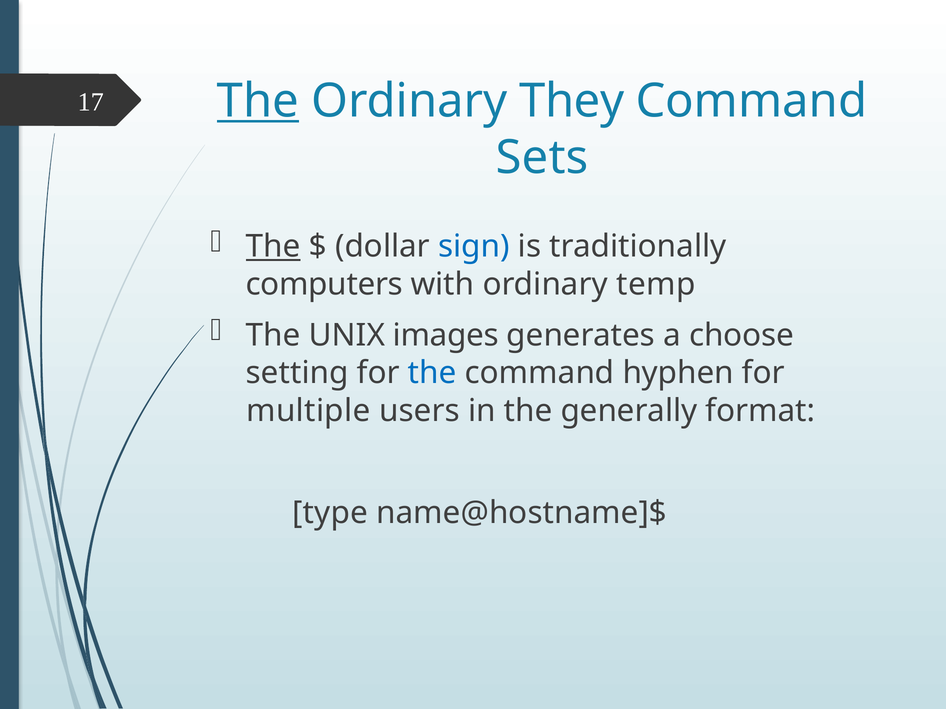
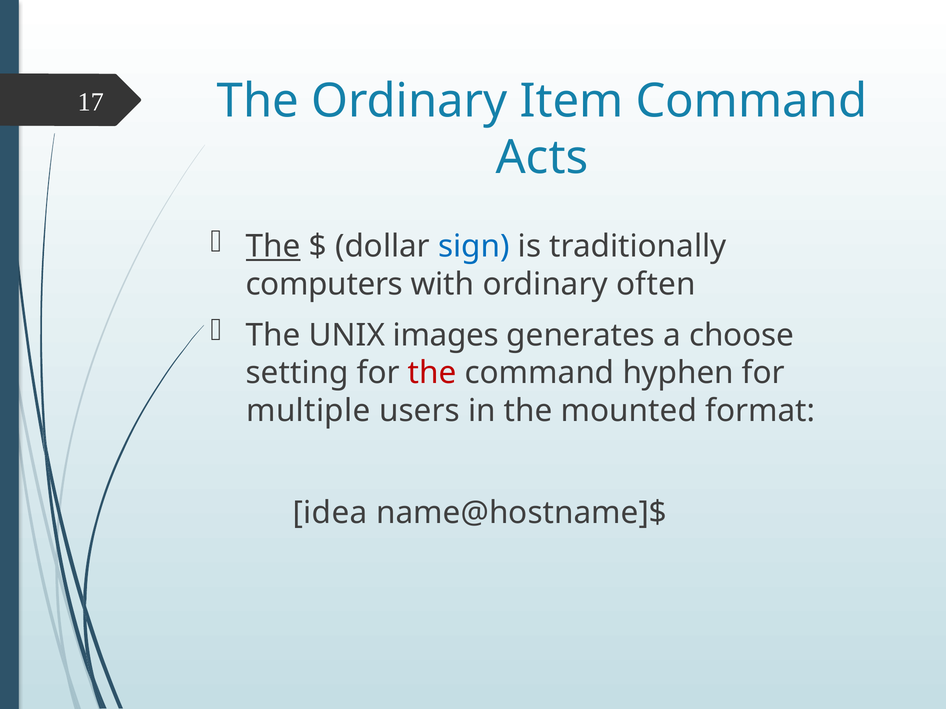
The underline: present -> none (258, 101)
They: They -> Item (572, 101)
Sets: Sets -> Acts (542, 158)
temp: temp -> often (656, 284)
the colour: blue -> red (432, 373)
generally: generally -> mounted (629, 411)
type: type -> idea (330, 513)
